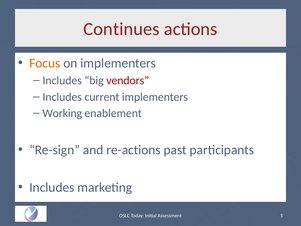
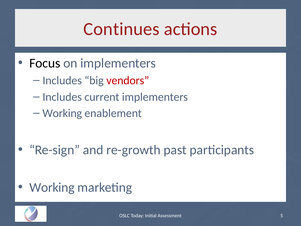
Focus colour: orange -> black (45, 63)
re-actions: re-actions -> re-growth (134, 150)
Includes: Includes -> Working (52, 187)
